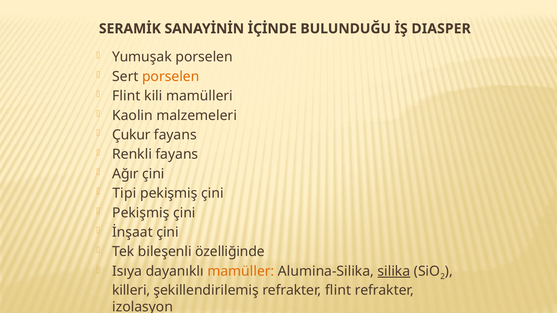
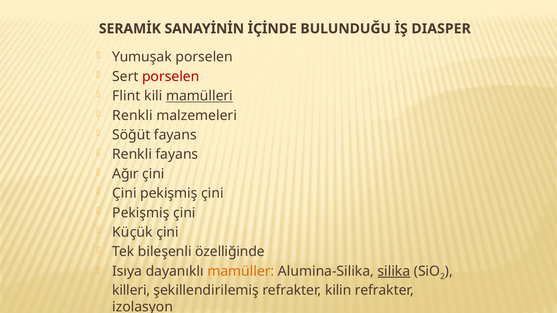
porselen colour: orange -> red (171, 77)
mamülleri underline: none -> present (199, 96)
Kaolin: Kaolin -> Renkli (132, 116)
Çukur: Çukur -> Söğüt (131, 135)
Tipi: Tipi -> Çini (124, 194)
İnşaat: İnşaat -> Küçük (132, 232)
refrakter flint: flint -> kilin (338, 290)
